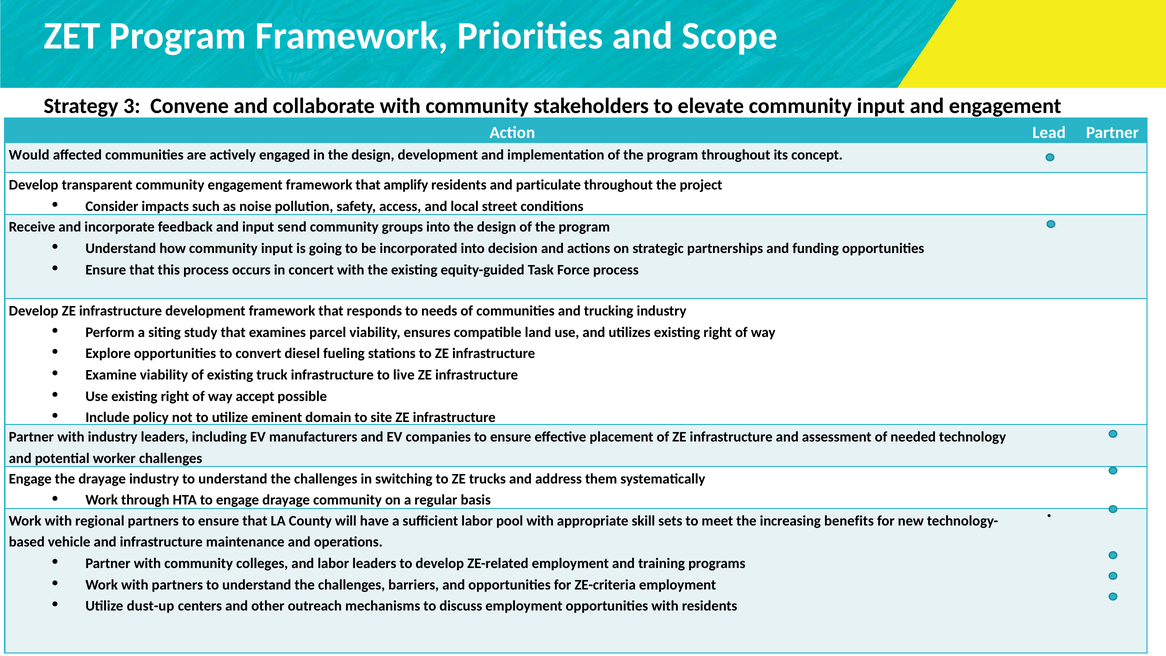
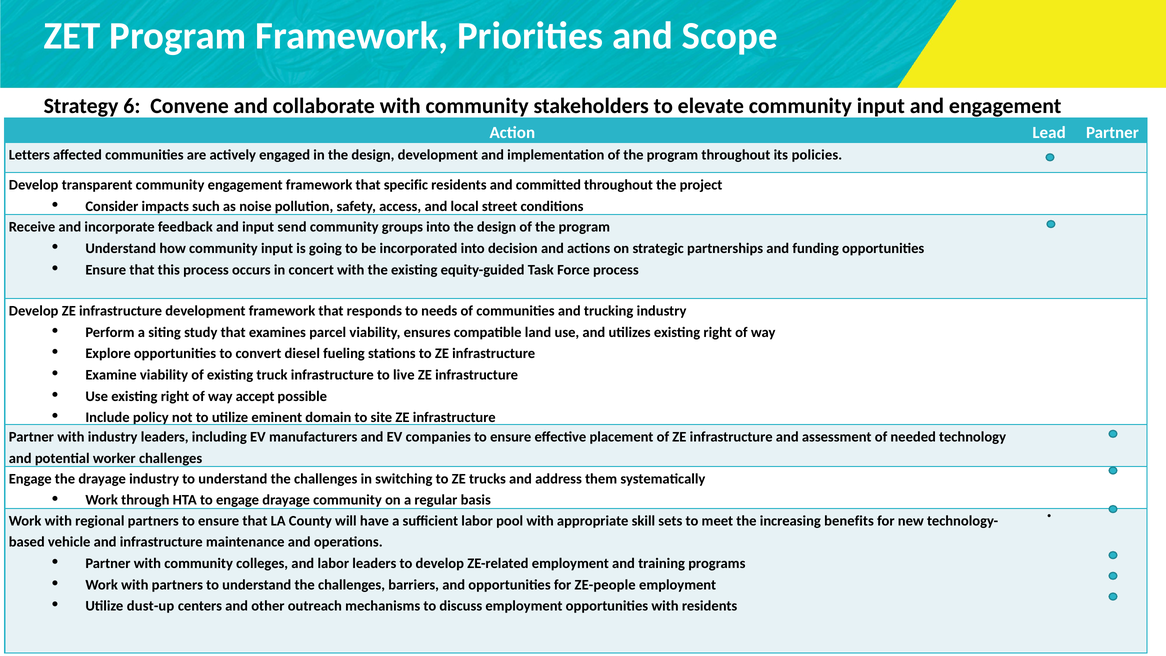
3: 3 -> 6 (132, 106)
Would: Would -> Letters (29, 155)
concept: concept -> policies (817, 155)
amplify: amplify -> specific (406, 185)
particulate: particulate -> committed (548, 185)
ZE-criteria: ZE-criteria -> ZE-people (605, 585)
